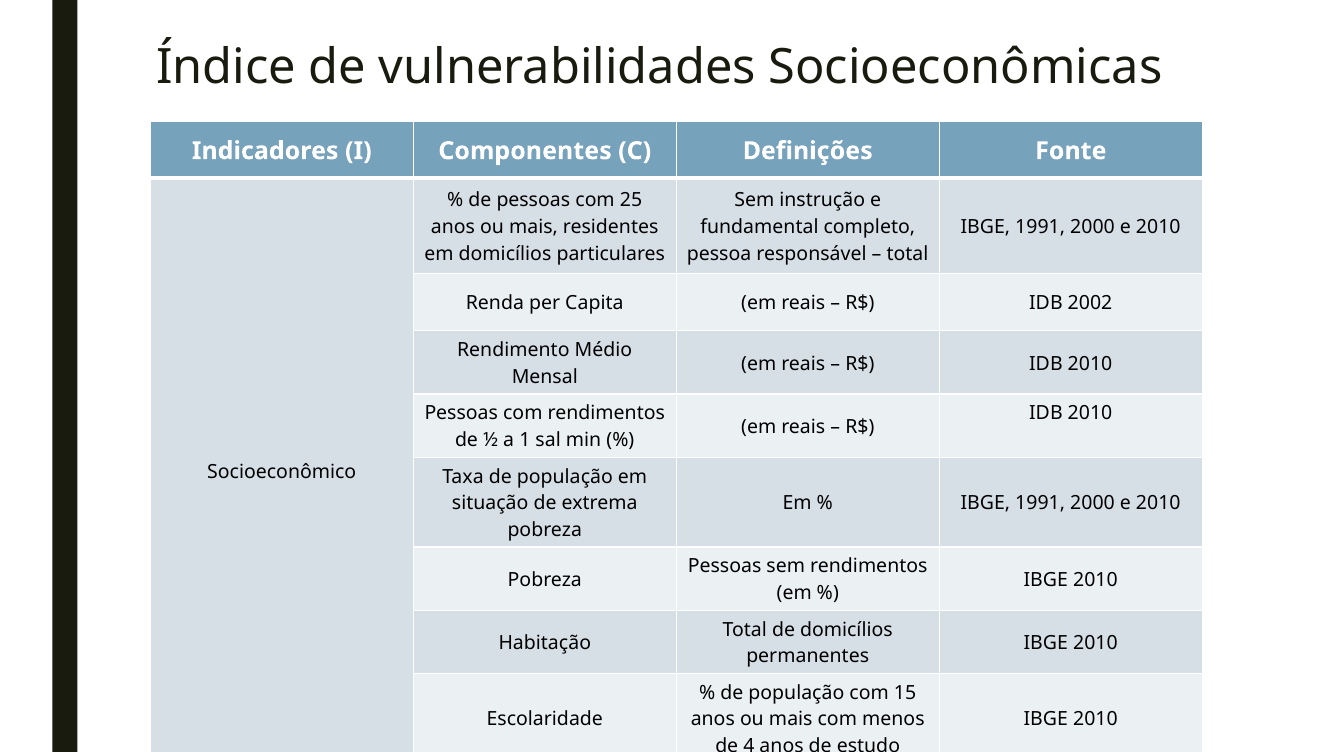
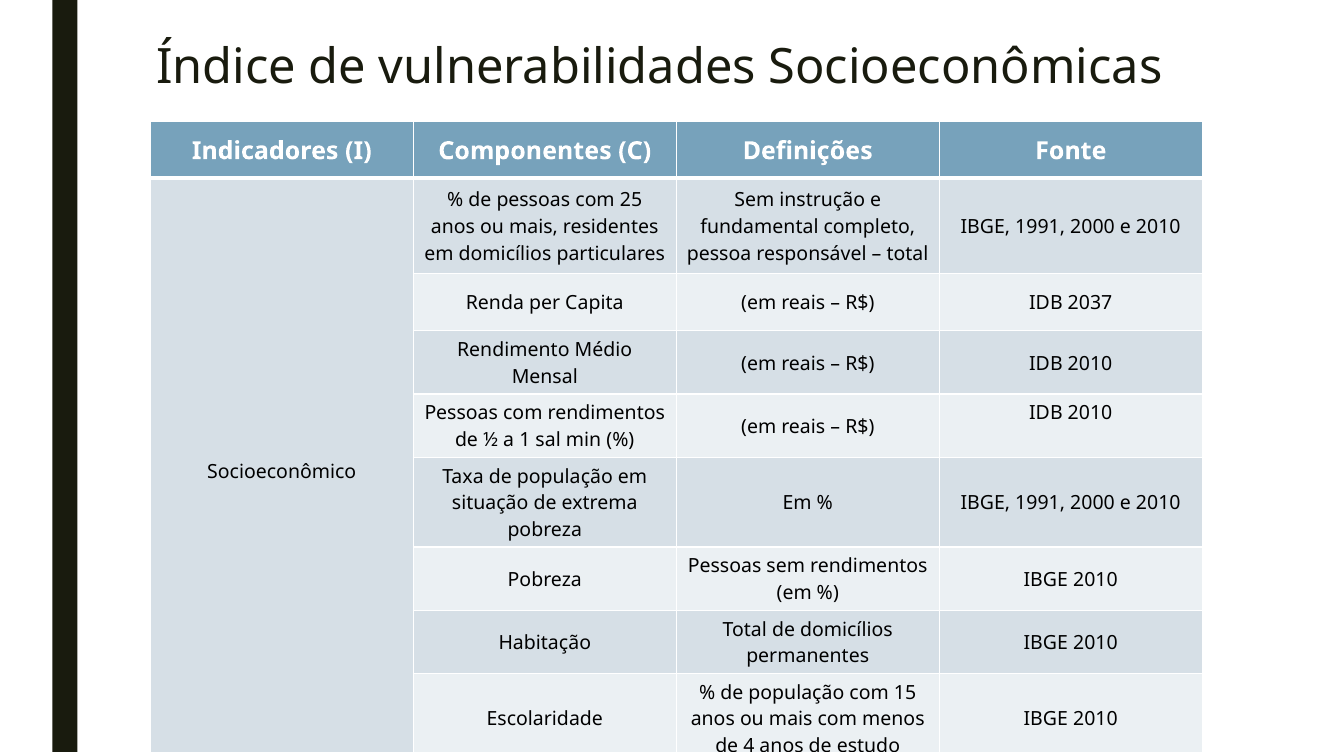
2002: 2002 -> 2037 (1090, 303)
